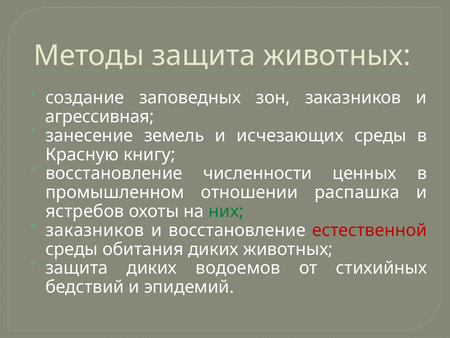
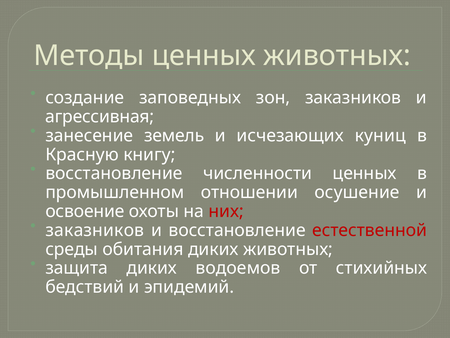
Методы защита: защита -> ценных (204, 56)
исчезающих среды: среды -> куниц (380, 135)
распашка: распашка -> осушение (357, 192)
ястребов: ястребов -> освоение (85, 211)
них colour: green -> red (226, 211)
